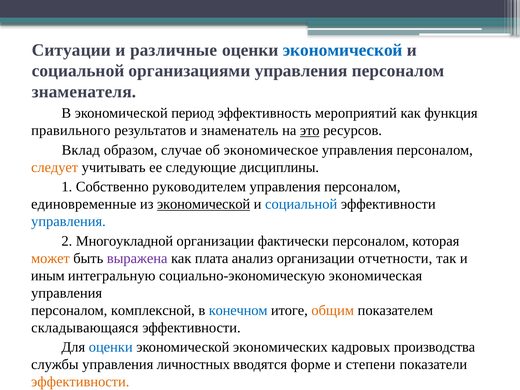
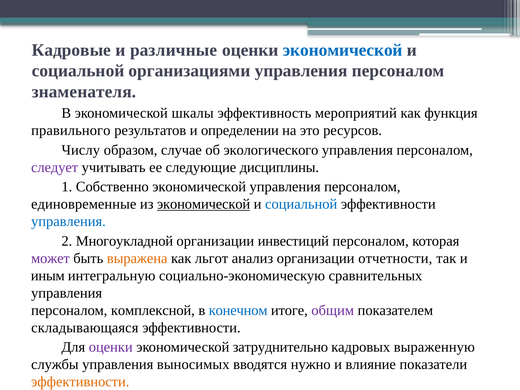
Ситуации: Ситуации -> Кадровые (71, 50)
период: период -> шкалы (193, 113)
знаменатель: знаменатель -> определении (240, 130)
это underline: present -> none (310, 130)
Вклад: Вклад -> Числу (81, 150)
экономическое: экономическое -> экологического (271, 150)
следует colour: orange -> purple (55, 167)
Собственно руководителем: руководителем -> экономической (199, 187)
фактически: фактически -> инвестиций (293, 241)
может colour: orange -> purple (50, 258)
выражена colour: purple -> orange (137, 258)
плата: плата -> льгот (212, 258)
экономическая: экономическая -> сравнительных (375, 276)
общим colour: orange -> purple (333, 310)
оценки colour: blue -> purple (111, 347)
экономических: экономических -> затруднительно (280, 347)
производства: производства -> выраженную (434, 347)
личностных: личностных -> выносимых (193, 364)
форме: форме -> нужно (311, 364)
степени: степени -> влияние (371, 364)
